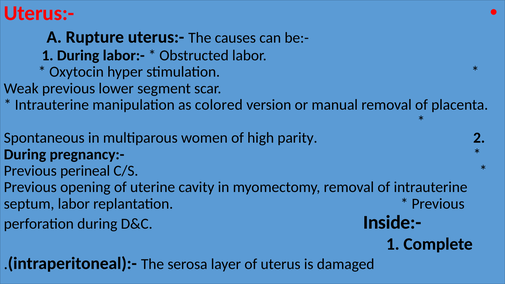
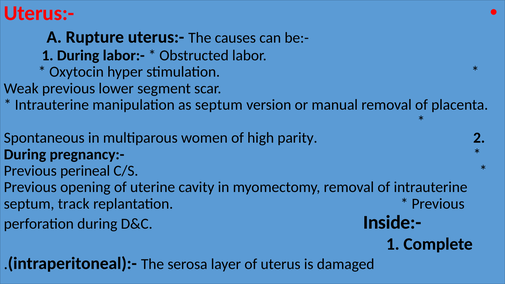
as colored: colored -> septum (219, 105)
septum labor: labor -> track (74, 204)
